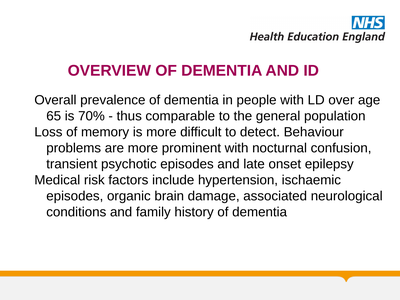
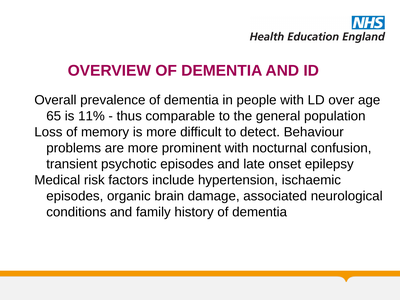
70%: 70% -> 11% (91, 116)
